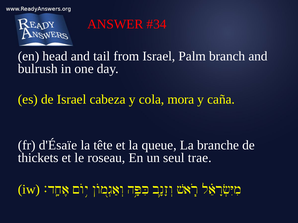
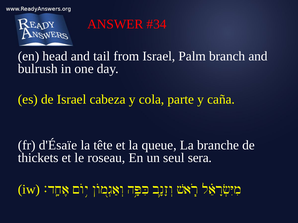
mora: mora -> parte (181, 99)
trae: trae -> sera (200, 158)
